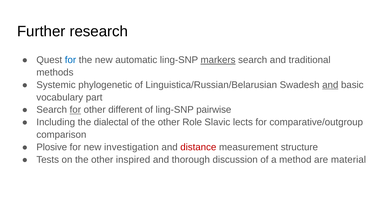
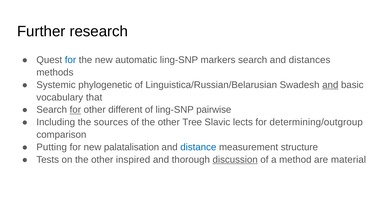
markers underline: present -> none (218, 60)
traditional: traditional -> distances (310, 60)
part: part -> that (94, 97)
dialectal: dialectal -> sources (111, 122)
Role: Role -> Tree (192, 122)
comparative/outgroup: comparative/outgroup -> determining/outgroup (316, 122)
Plosive: Plosive -> Putting (52, 147)
investigation: investigation -> palatalisation (132, 147)
distance colour: red -> blue (198, 147)
discussion underline: none -> present (235, 159)
